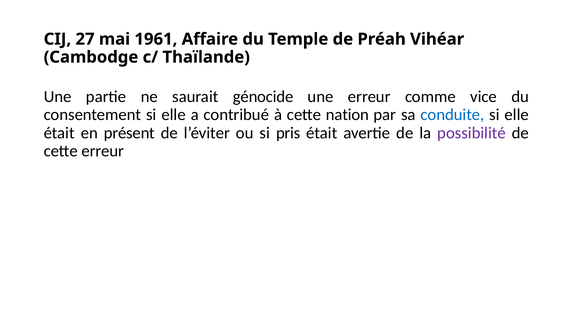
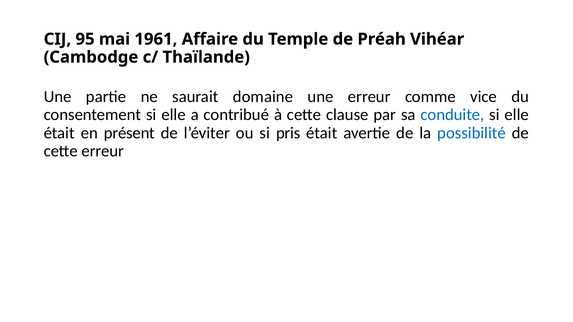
27: 27 -> 95 (85, 39)
génocide: génocide -> domaine (263, 97)
nation: nation -> clause (347, 115)
possibilité colour: purple -> blue (472, 133)
